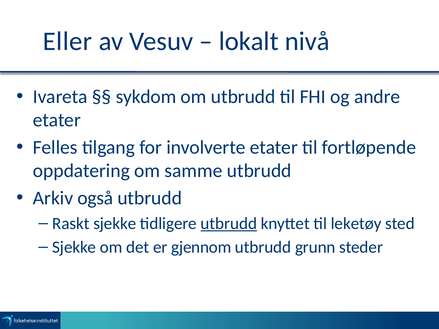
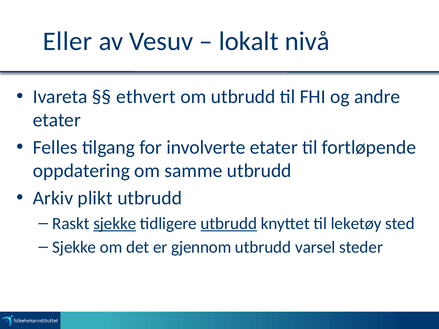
sykdom: sykdom -> ethvert (146, 97)
også: også -> plikt (95, 198)
sjekke underline: none -> present (115, 224)
grunn: grunn -> varsel (315, 247)
